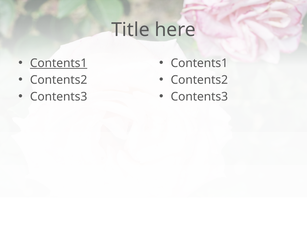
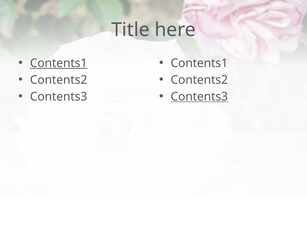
Contents3 underline: none -> present (199, 97)
